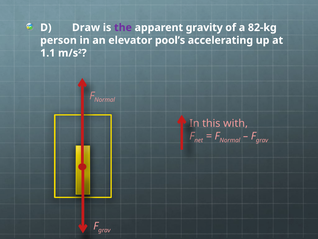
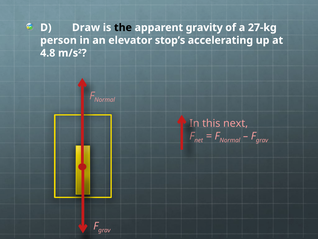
the colour: purple -> black (123, 27)
82-kg: 82-kg -> 27-kg (262, 27)
pool’s: pool’s -> stop’s (170, 40)
1.1: 1.1 -> 4.8 (48, 53)
with: with -> next (236, 123)
